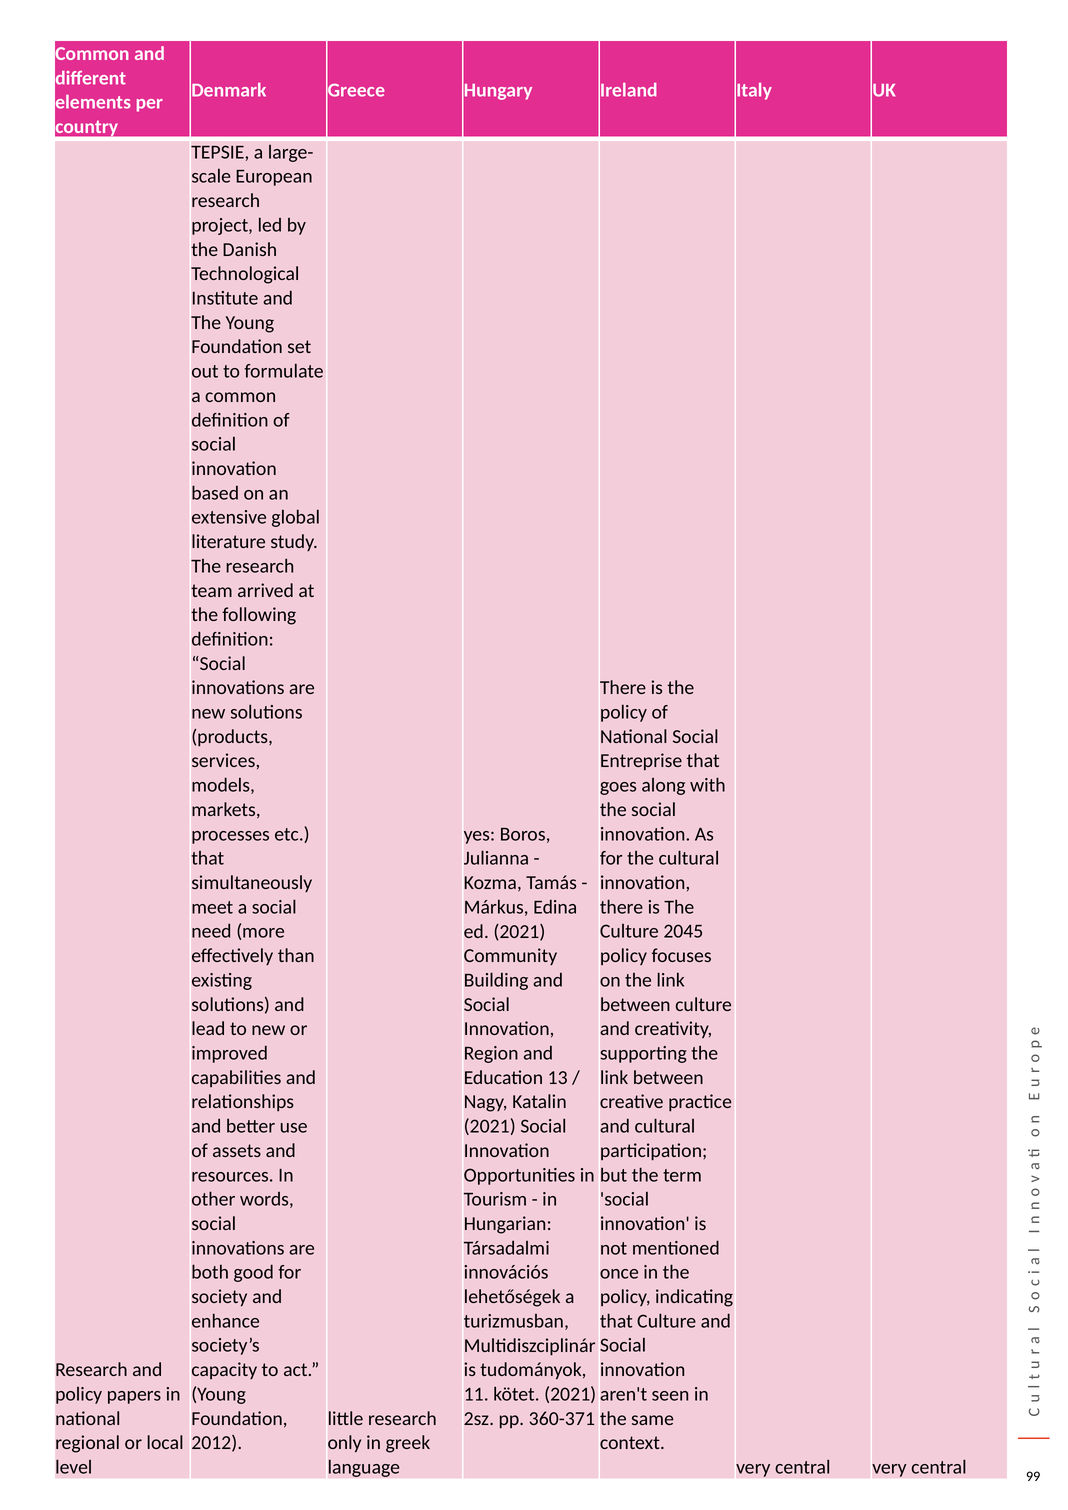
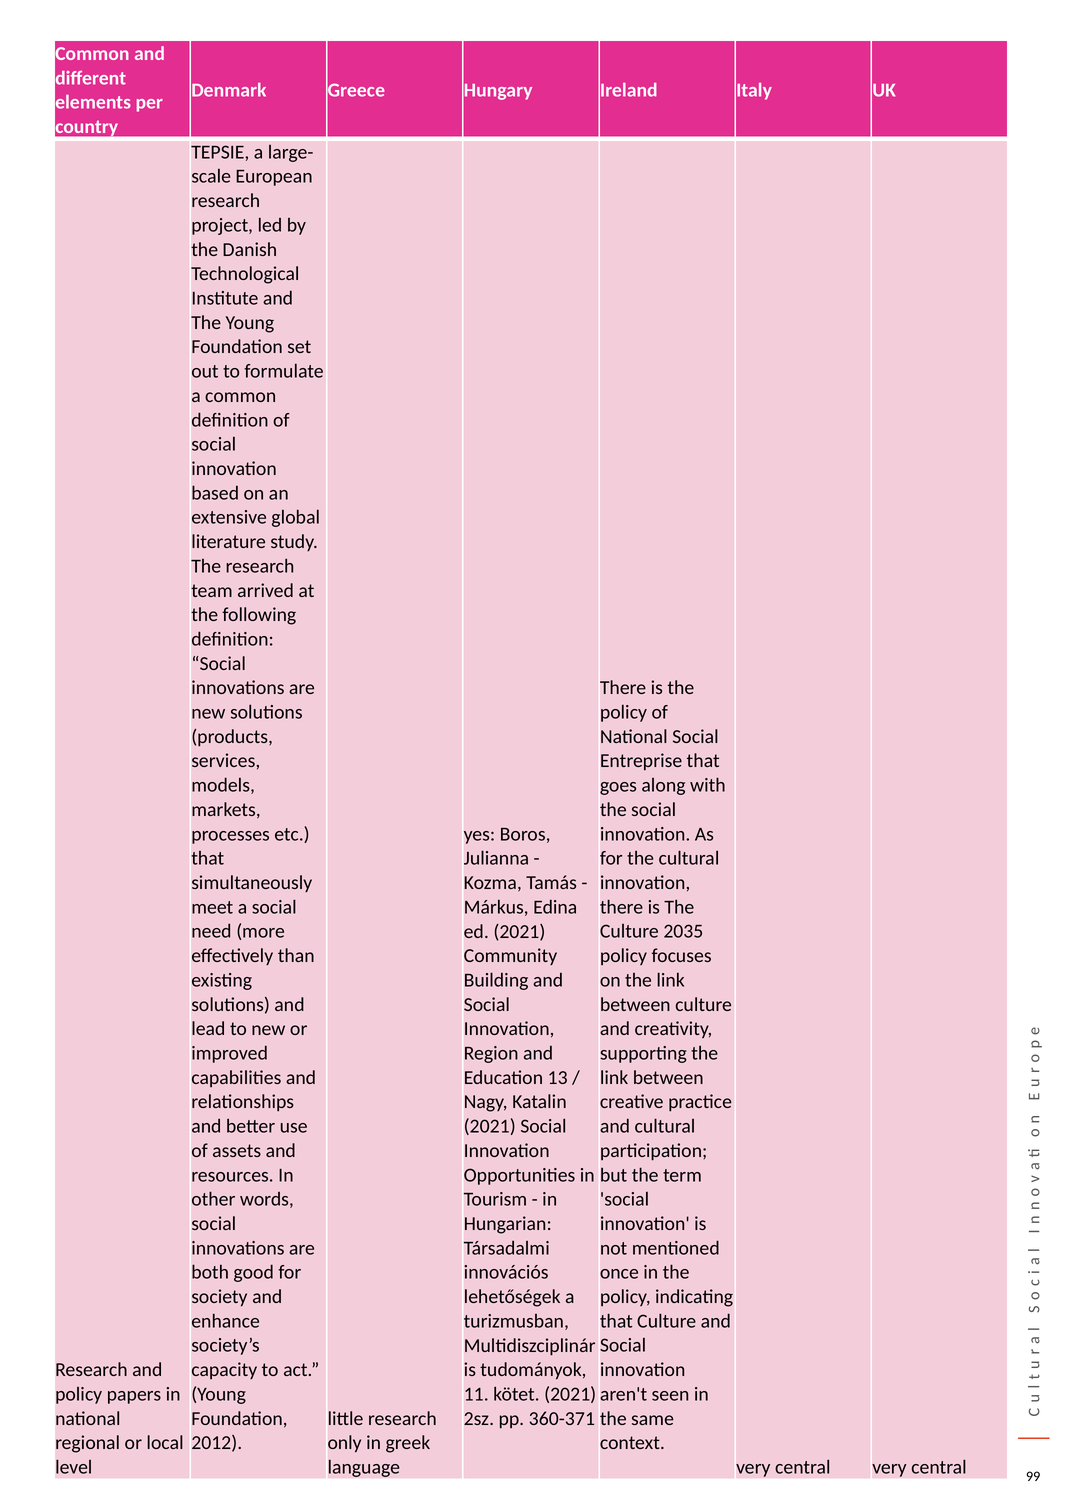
2045: 2045 -> 2035 (683, 932)
